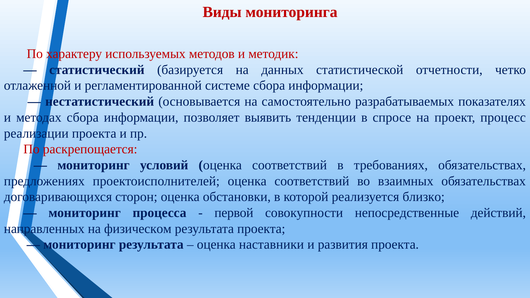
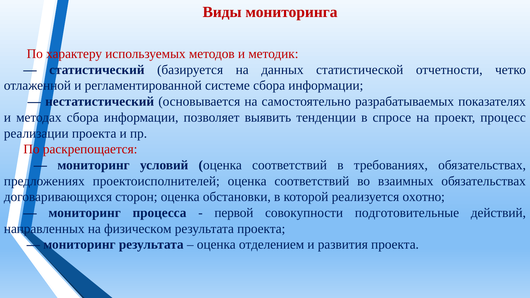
близко: близко -> охотно (424, 197)
непосредственные: непосредственные -> подготовительные (407, 213)
наставники: наставники -> отделением (272, 245)
